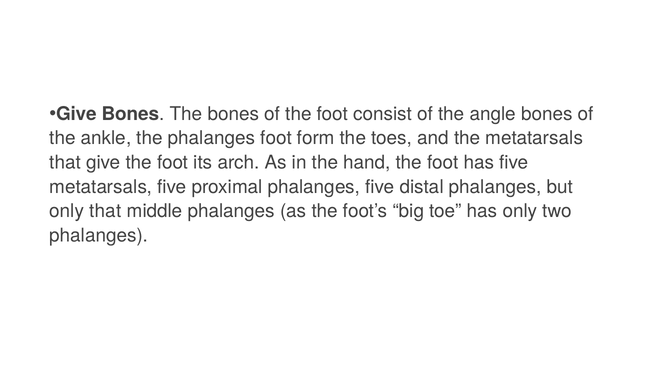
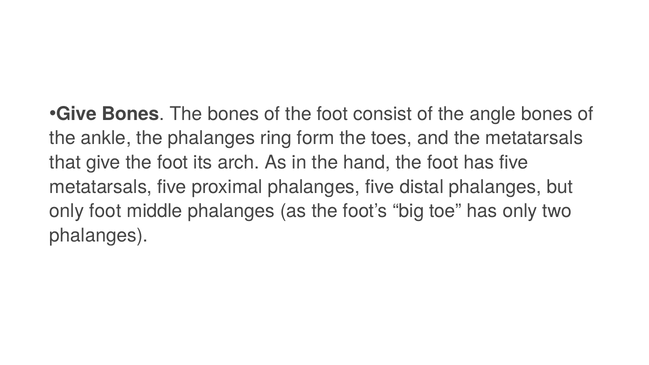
phalanges foot: foot -> ring (276, 138)
only that: that -> foot (105, 211)
